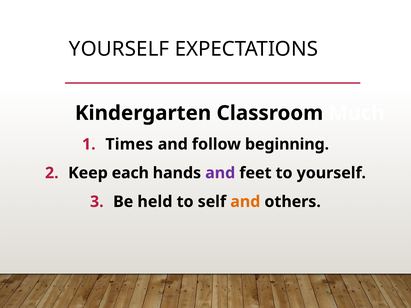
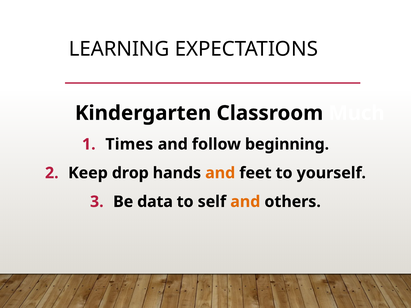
YOURSELF: YOURSELF -> LEARNING (119, 49)
each: each -> drop (130, 173)
and colour: purple -> orange (220, 173)
held: held -> data (155, 202)
